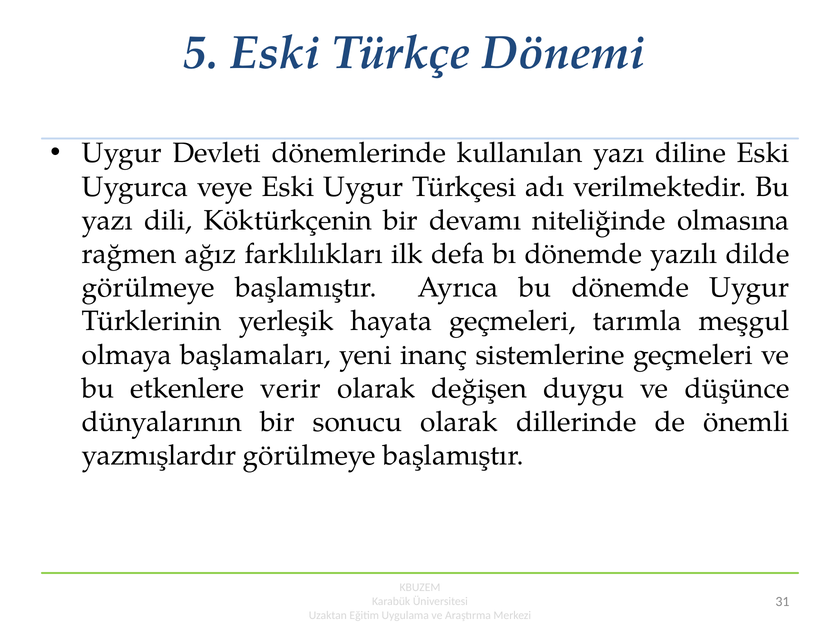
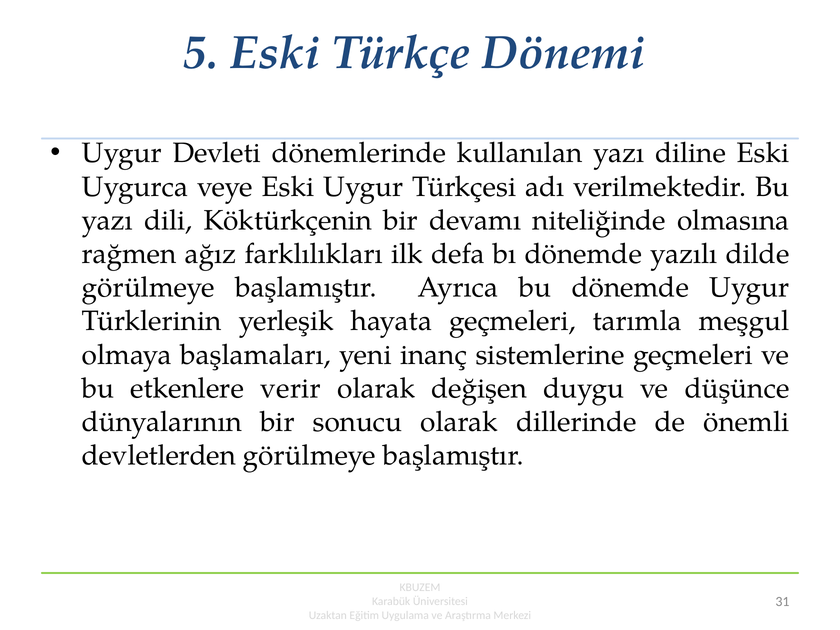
yazmışlardır: yazmışlardır -> devletlerden (159, 456)
